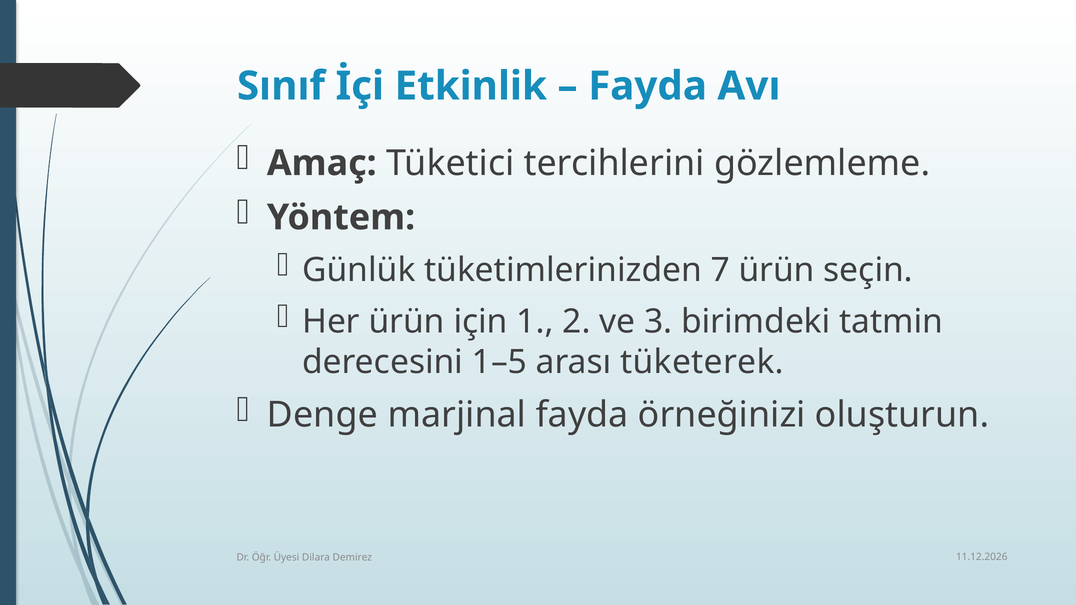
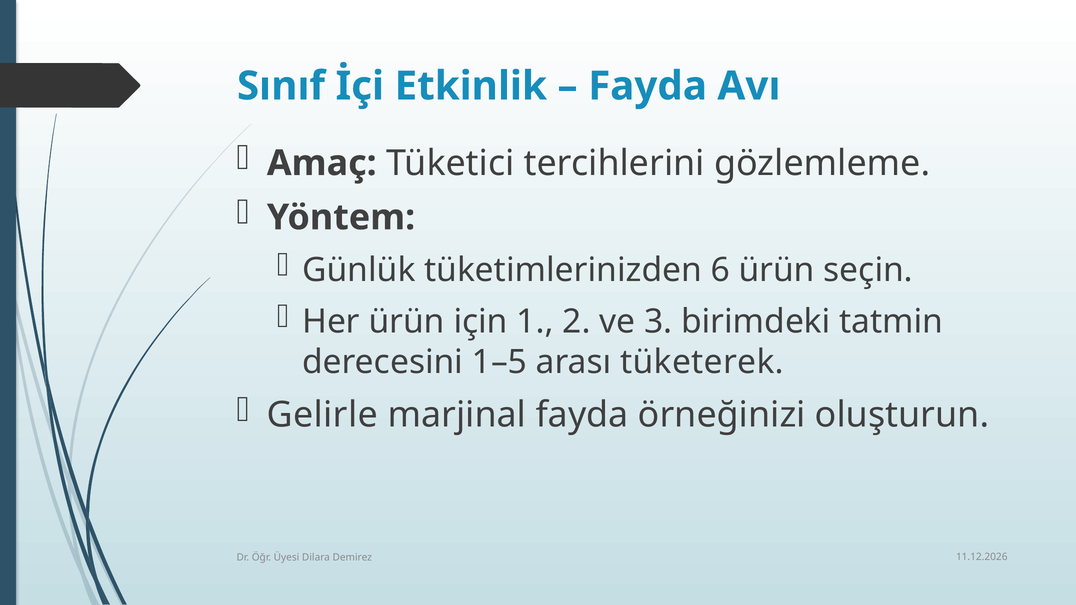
7: 7 -> 6 (720, 270)
Denge: Denge -> Gelirle (322, 415)
